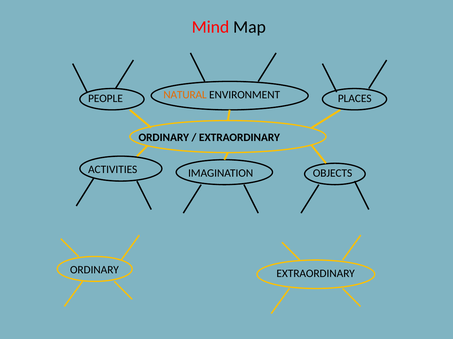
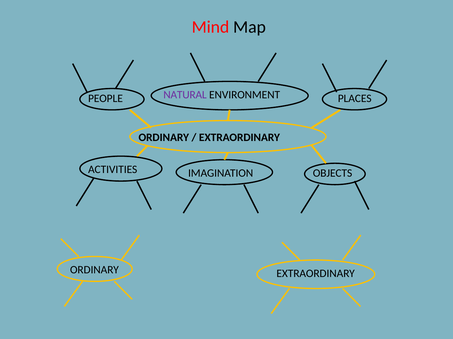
NATURAL colour: orange -> purple (185, 95)
